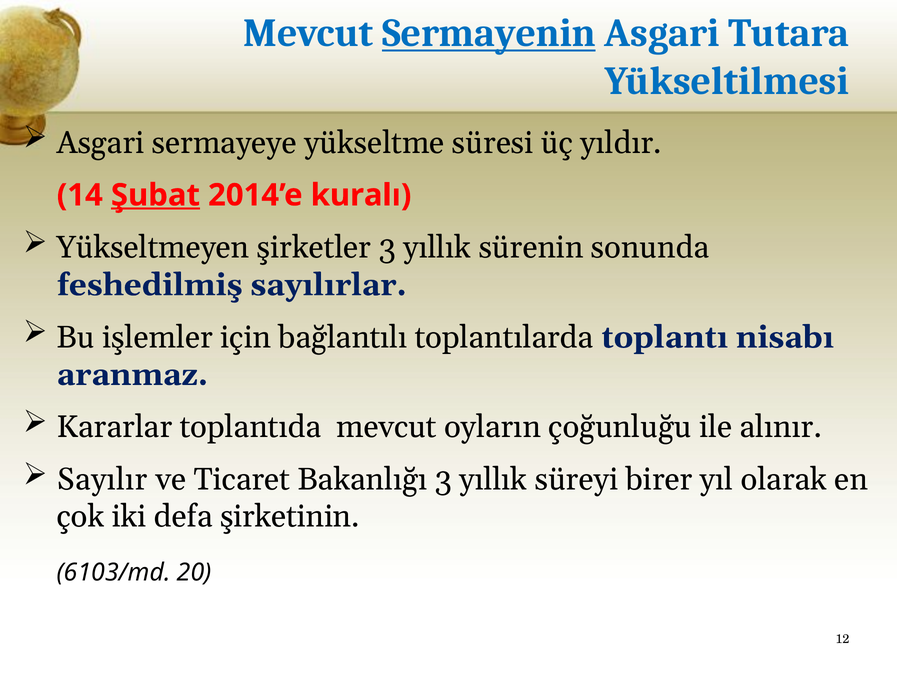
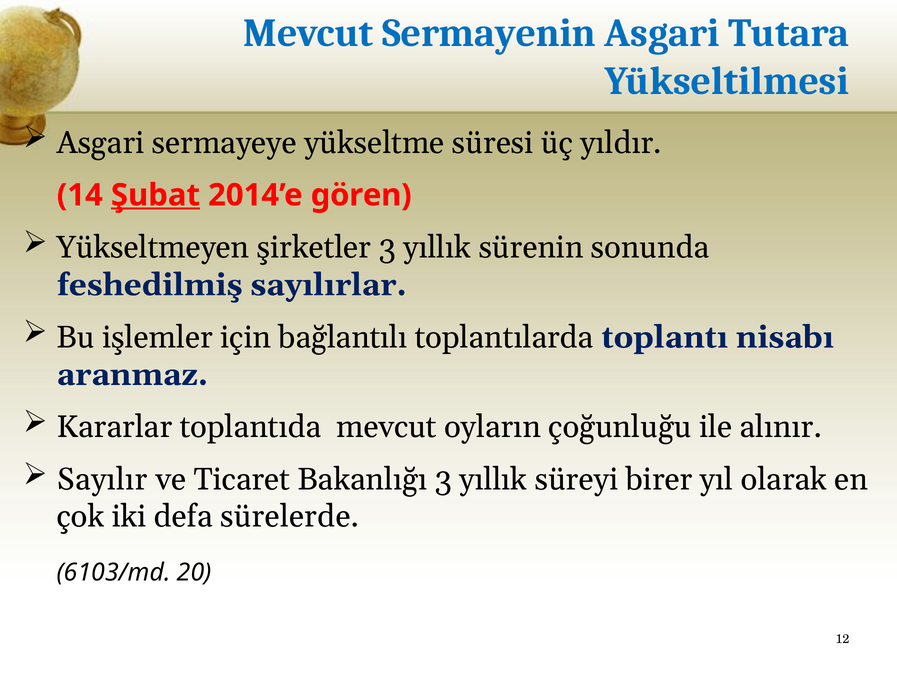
Sermayenin underline: present -> none (489, 33)
kuralı: kuralı -> gören (361, 195)
şirketinin: şirketinin -> sürelerde (290, 517)
